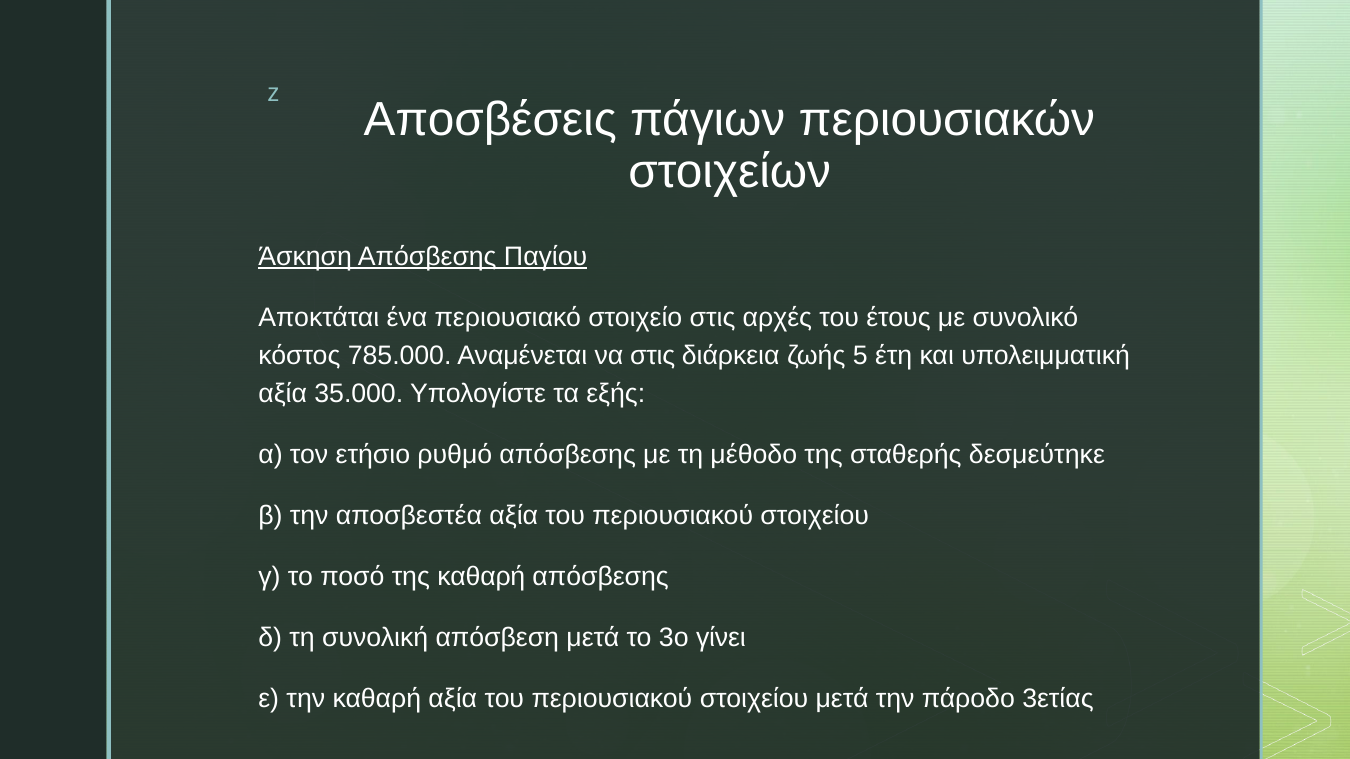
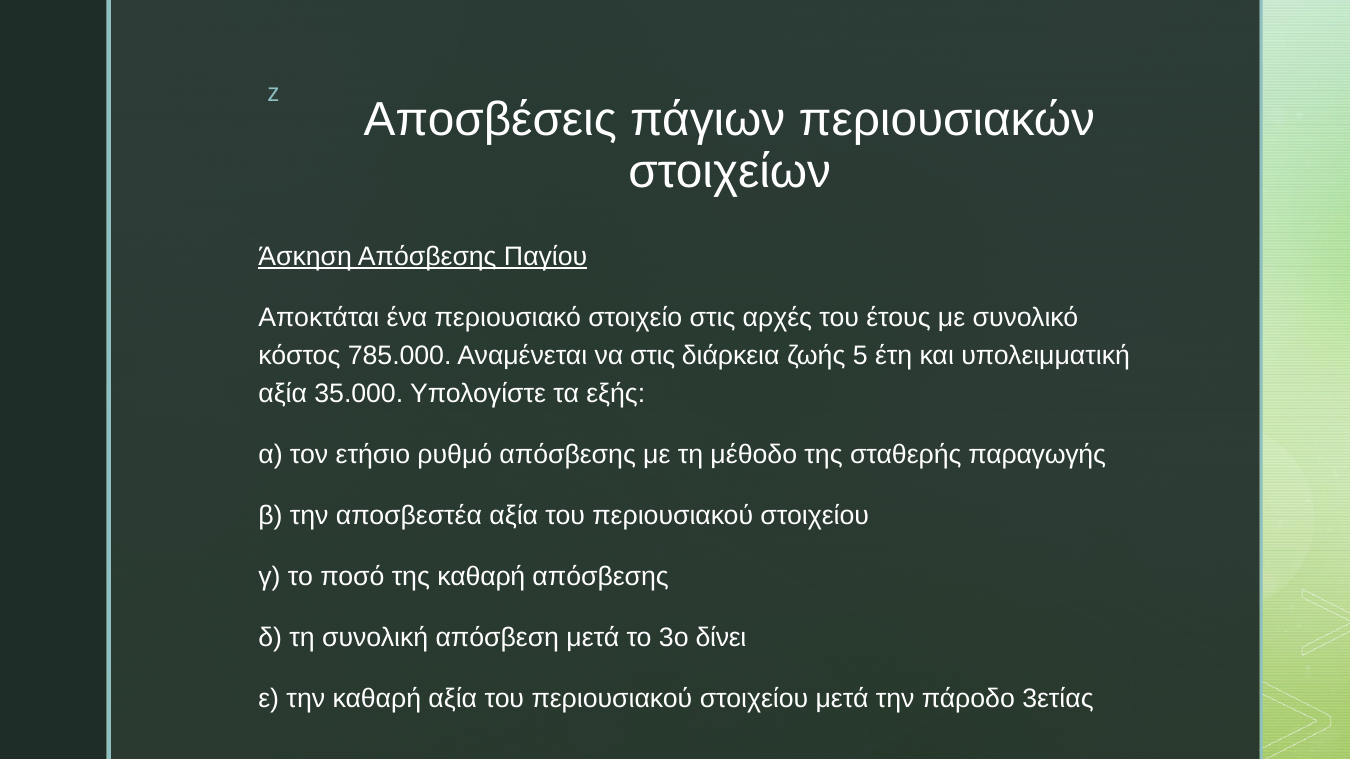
δεσμεύτηκε: δεσμεύτηκε -> παραγωγής (1037, 455)
γίνει: γίνει -> δίνει (721, 638)
